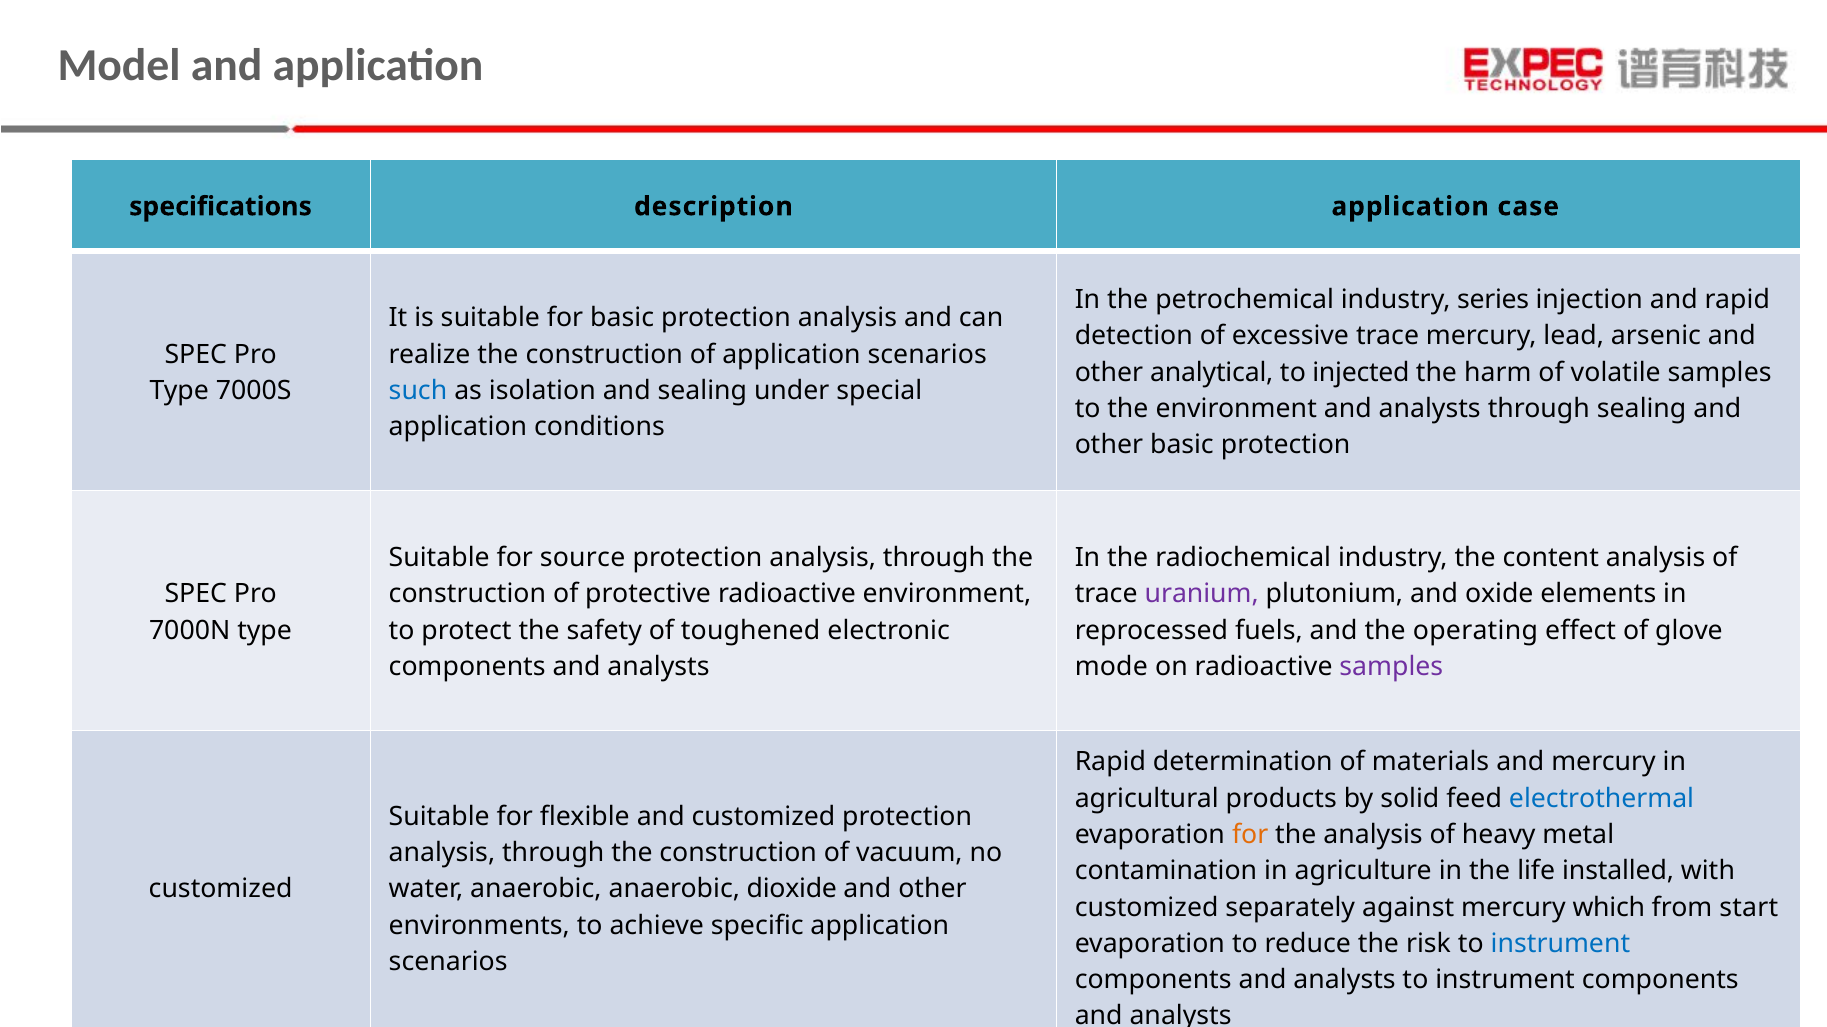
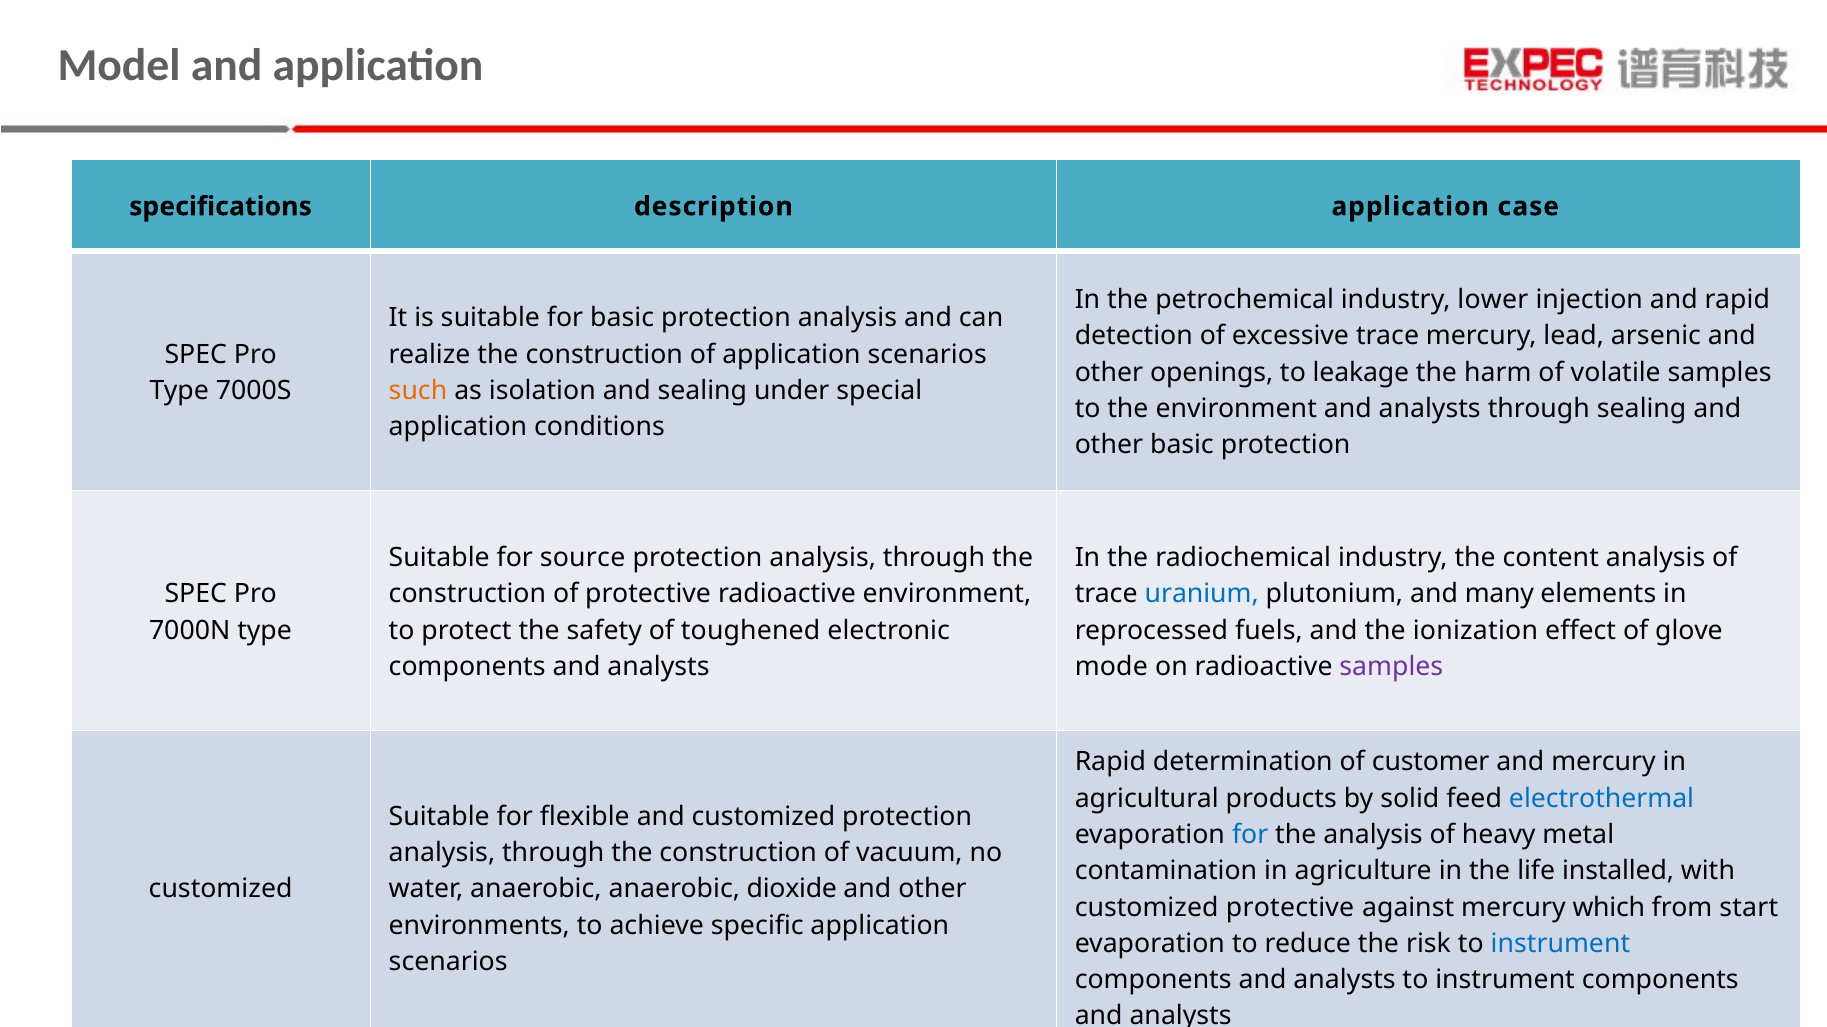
series: series -> lower (1493, 300)
analytical: analytical -> openings (1212, 373)
injected: injected -> leakage (1361, 373)
such colour: blue -> orange (418, 391)
uranium colour: purple -> blue (1202, 594)
oxide: oxide -> many (1499, 594)
operating: operating -> ionization (1475, 631)
materials: materials -> customer (1431, 763)
for colour: orange -> blue (1250, 835)
customized separately: separately -> protective (1290, 908)
